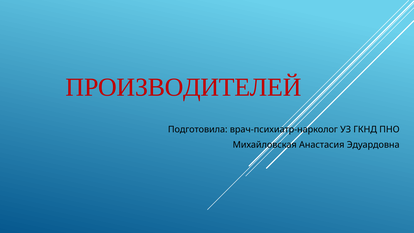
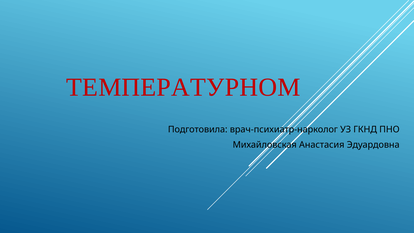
ПРОИЗВОДИТЕЛЕЙ: ПРОИЗВОДИТЕЛЕЙ -> ТЕМПЕРАТУРНОМ (183, 87)
